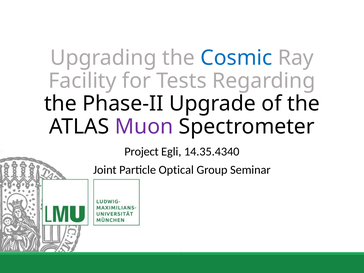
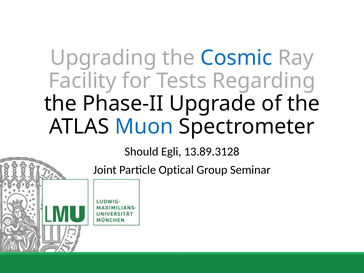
Muon colour: purple -> blue (144, 127)
Project: Project -> Should (141, 152)
14.35.4340: 14.35.4340 -> 13.89.3128 (212, 152)
